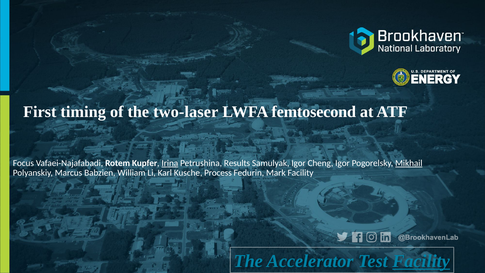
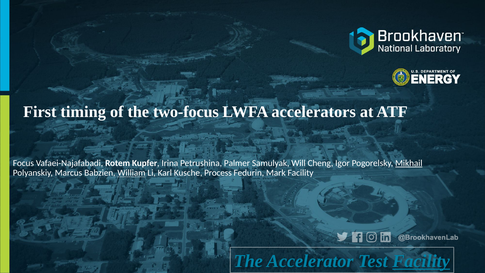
two-laser: two-laser -> two-focus (186, 112)
femtosecond: femtosecond -> accelerators (314, 112)
Irina underline: present -> none (170, 163)
Results: Results -> Palmer (237, 163)
Samulyak Igor: Igor -> Will (299, 163)
William underline: none -> present (131, 173)
